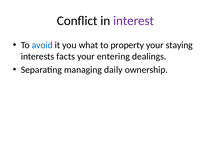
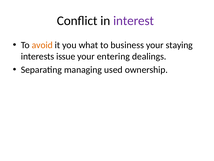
avoid colour: blue -> orange (42, 45)
property: property -> business (127, 45)
facts: facts -> issue (66, 56)
daily: daily -> used (113, 70)
